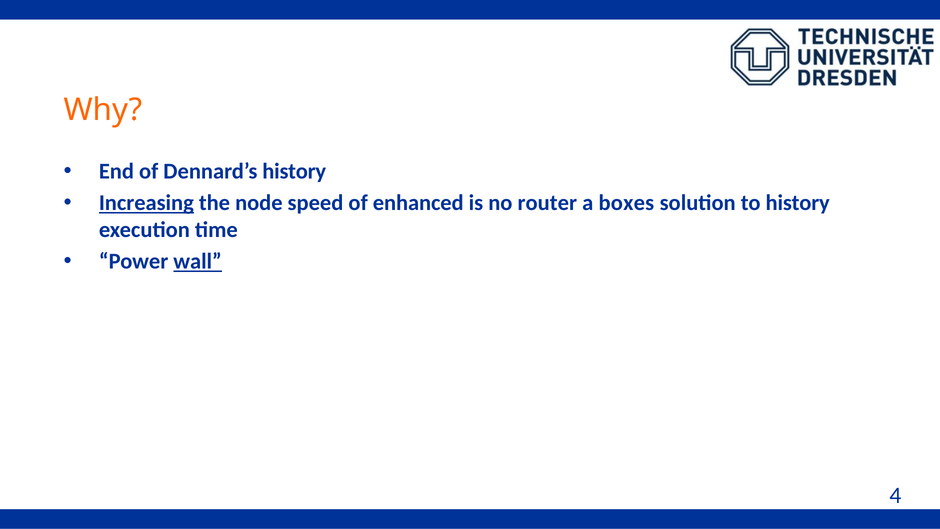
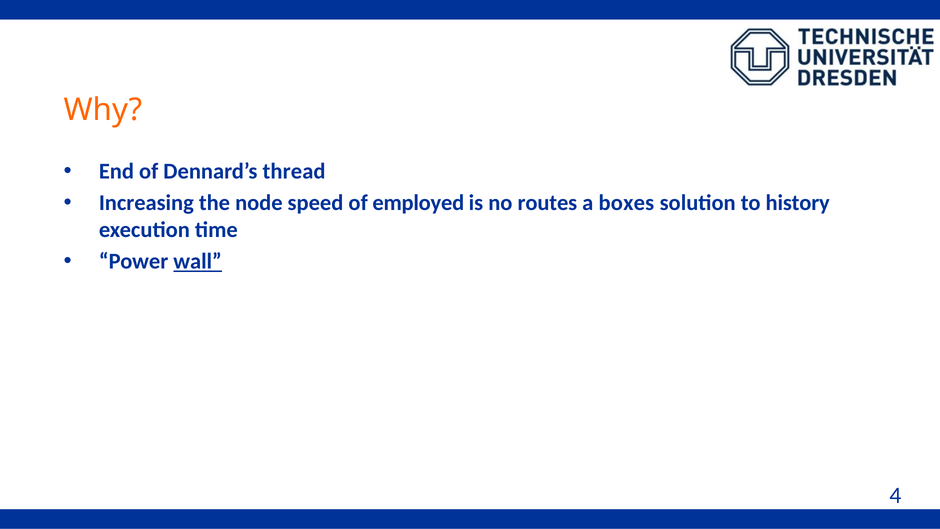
Dennard’s history: history -> thread (294, 171)
Increasing underline: present -> none (146, 203)
enhanced: enhanced -> employed (418, 203)
router: router -> routes (547, 203)
